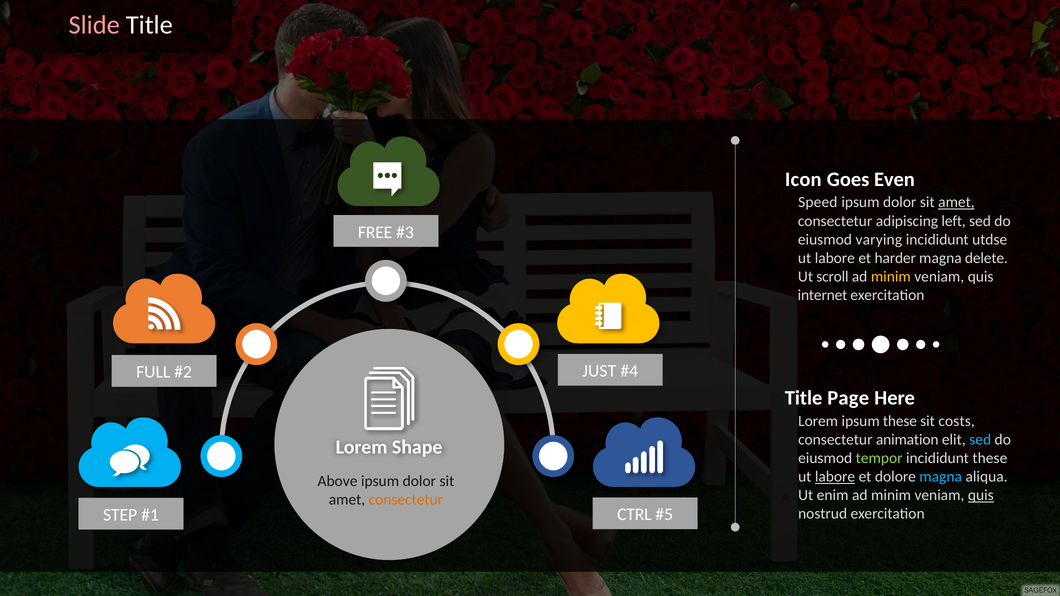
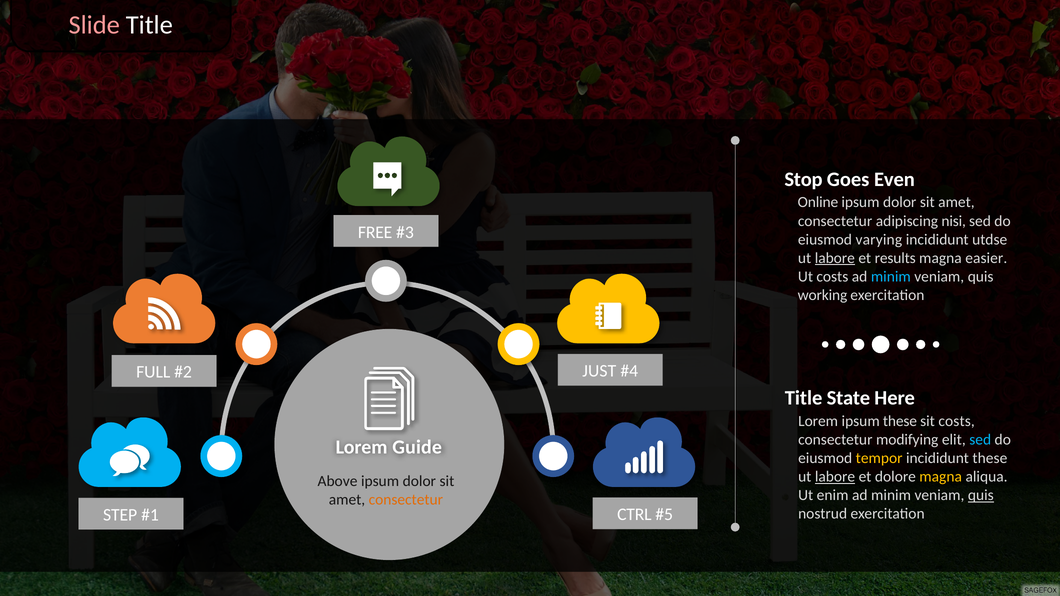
Icon: Icon -> Stop (803, 180)
Speed: Speed -> Online (818, 202)
amet underline: present -> none (956, 202)
left: left -> nisi (954, 221)
labore underline: none -> present (835, 258)
harder: harder -> results (895, 258)
delete: delete -> easier (986, 258)
Ut scroll: scroll -> costs (832, 277)
minim colour: yellow -> light blue (891, 277)
internet: internet -> working (823, 295)
Page: Page -> State (848, 398)
animation: animation -> modifying (907, 440)
Shape: Shape -> Guide (417, 447)
tempor colour: light green -> yellow (879, 458)
magna colour: light blue -> yellow (941, 477)
